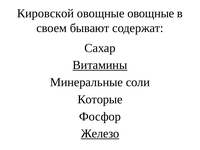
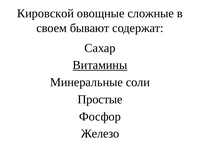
овощные овощные: овощные -> сложные (151, 13)
Которые: Которые -> Простые (100, 99)
Железо underline: present -> none (100, 134)
